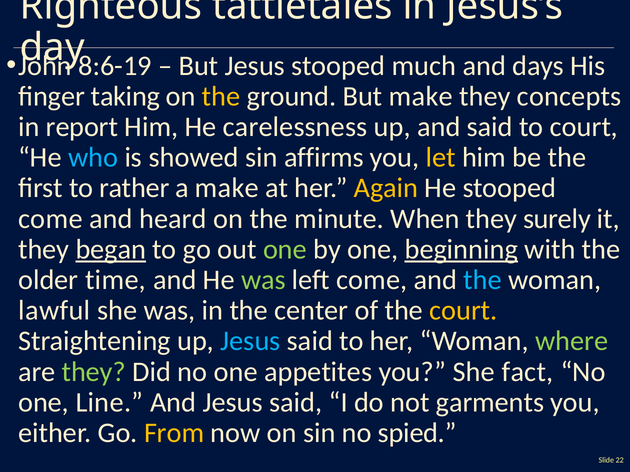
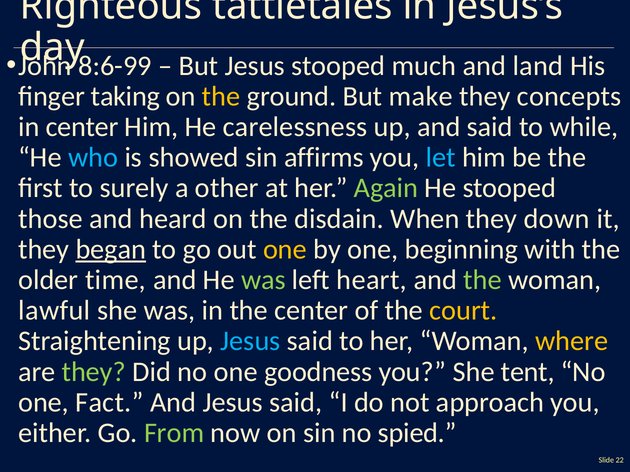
8:6-19: 8:6-19 -> 8:6-99 (115, 66)
days: days -> land (538, 66)
in report: report -> center (82, 127)
to court: court -> while (584, 127)
let colour: yellow -> light blue (441, 158)
rather: rather -> surely (134, 188)
a make: make -> other (227, 188)
Again colour: yellow -> light green (386, 188)
come: come -> those (50, 219)
minute: minute -> disdain (339, 219)
surely: surely -> down (557, 219)
one colour: light green -> yellow (285, 250)
beginning underline: present -> none (461, 250)
left come: come -> heart (372, 280)
the colour: light blue -> light green (483, 280)
where colour: light green -> yellow (572, 341)
appetites: appetites -> goodness (318, 372)
fact: fact -> tent (528, 372)
Line: Line -> Fact (109, 403)
garments: garments -> approach (490, 403)
From colour: yellow -> light green (174, 433)
